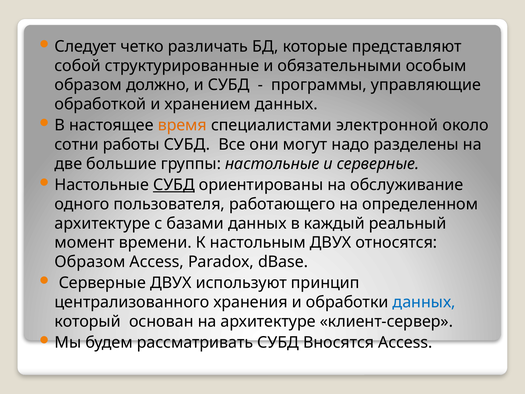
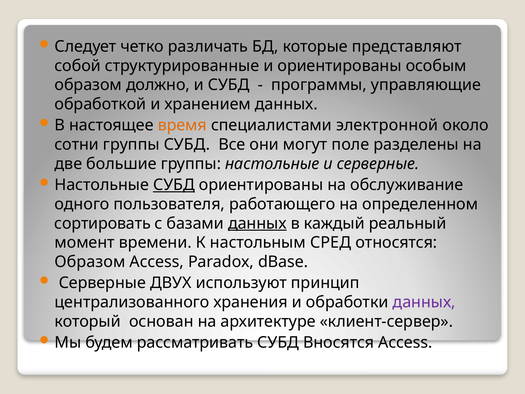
и обязательными: обязательными -> ориентированы (340, 66)
сотни работы: работы -> группы (131, 144)
надо: надо -> поле (350, 144)
архитектуре: архитектуре -> сортировать (103, 223)
данных underline: none -> present (257, 223)
настольным ДВУХ: ДВУХ -> СРЕД (331, 243)
данных colour: blue -> purple (424, 302)
